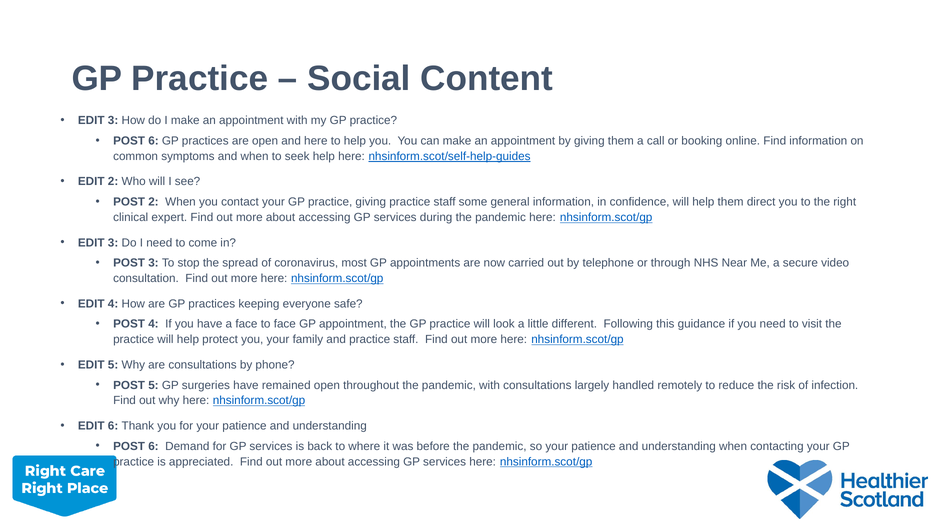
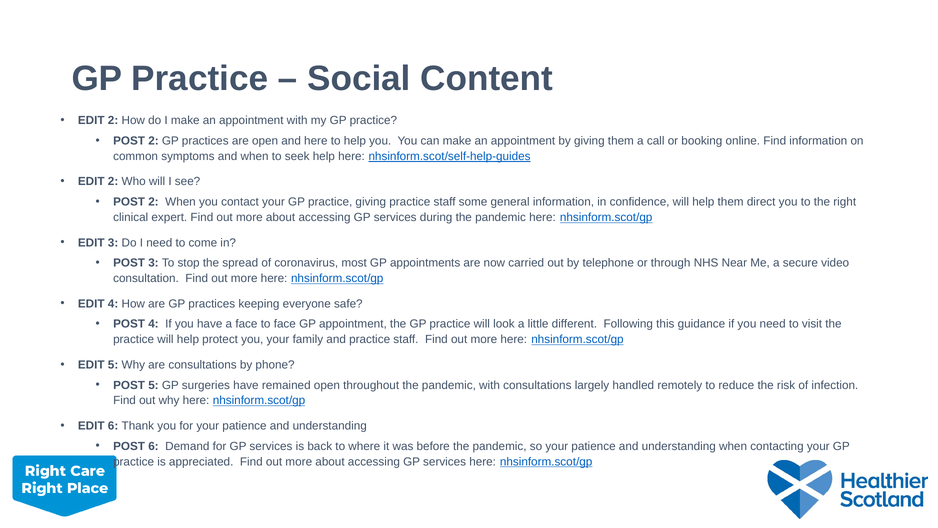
3: 3 -> 2 (113, 120)
6: 6 -> 2 (153, 141)
